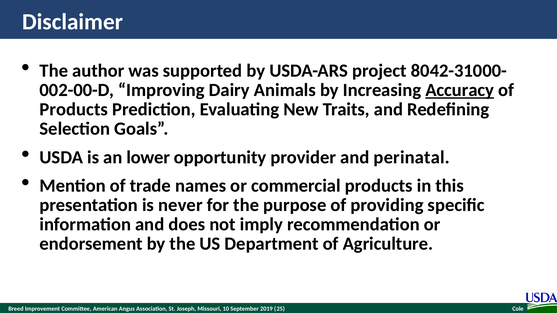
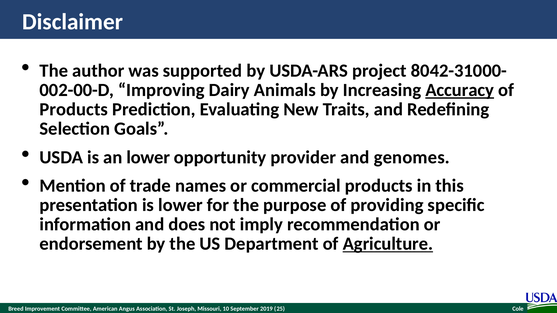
perinatal: perinatal -> genomes (412, 157)
is never: never -> lower (180, 205)
Agriculture underline: none -> present (388, 244)
